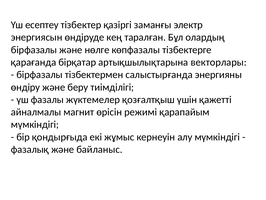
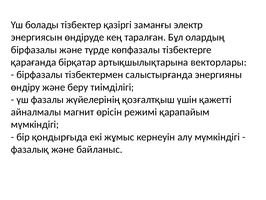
есептеу: есептеу -> болады (42, 25)
нөлге: нөлге -> түрде (97, 50)
жүктемелер: жүктемелер -> жүйелерінің (93, 99)
